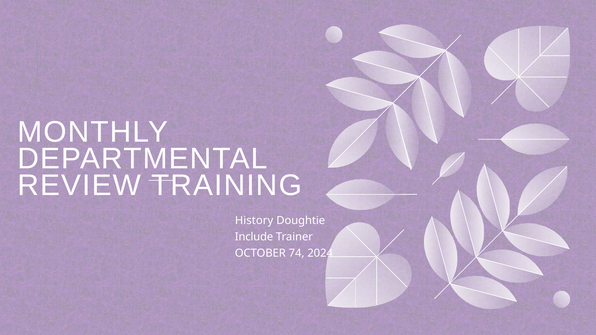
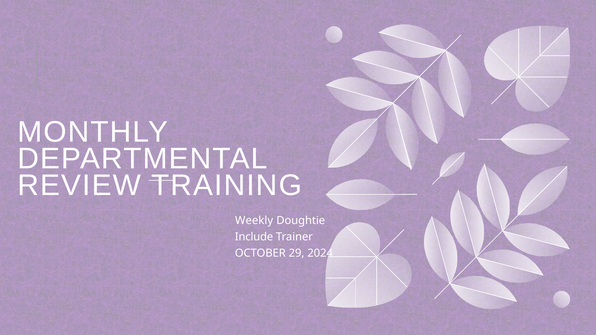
History: History -> Weekly (254, 221)
74: 74 -> 29 (297, 253)
